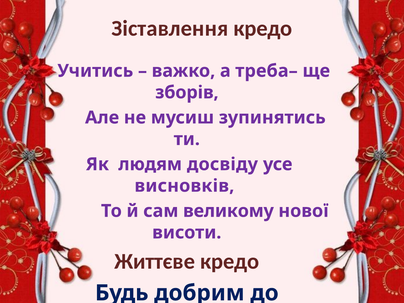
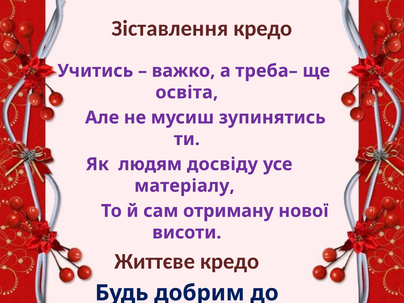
зборів: зборів -> освіта (187, 92)
висновків: висновків -> матеріалу (184, 186)
великому: великому -> отриману (228, 211)
